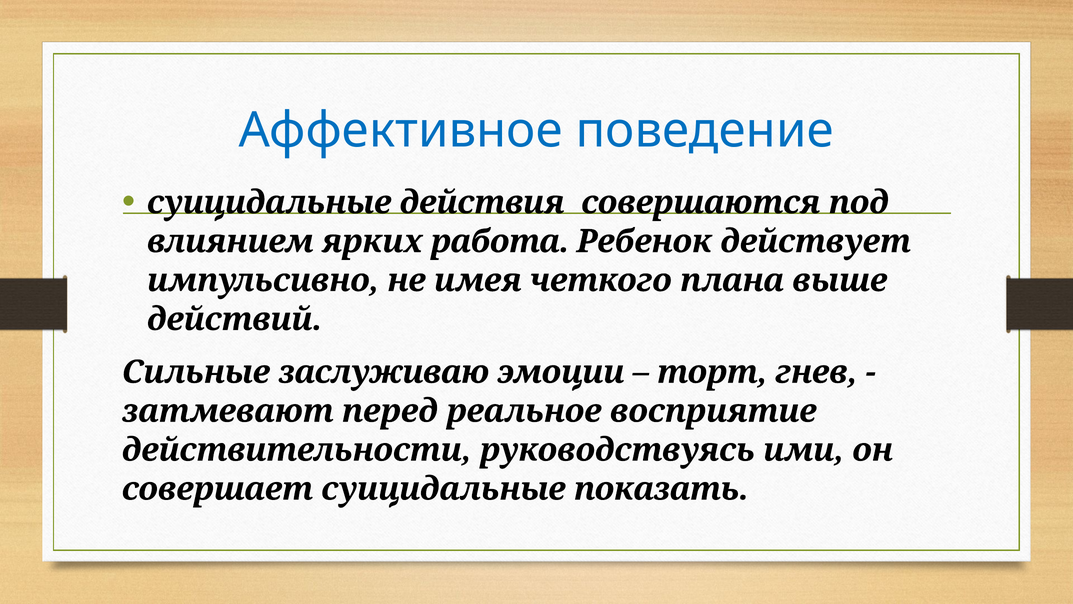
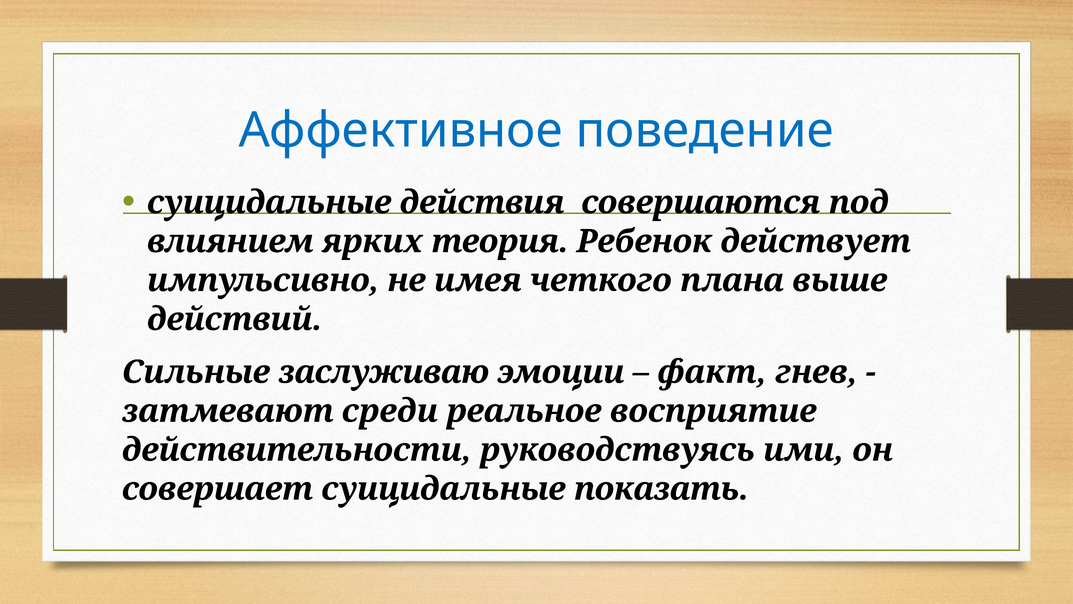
работа: работа -> теория (500, 241)
торт: торт -> факт (712, 372)
перед: перед -> среди (390, 411)
